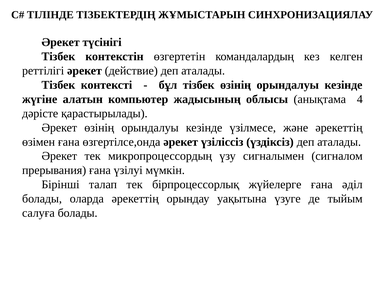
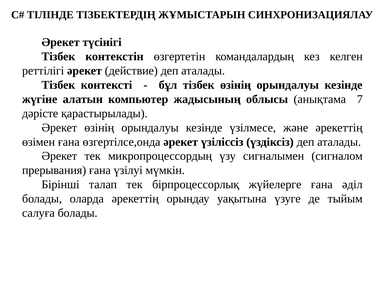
4: 4 -> 7 (360, 99)
